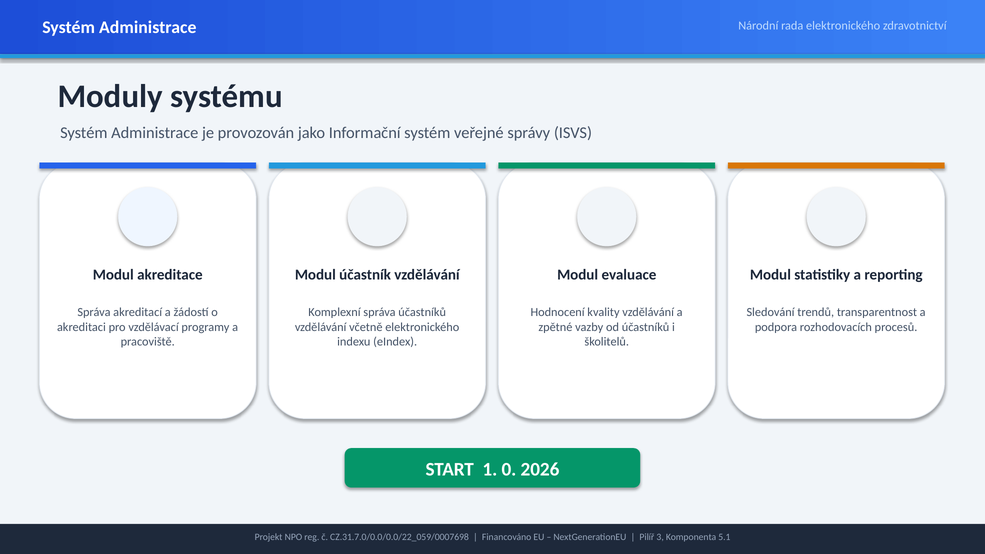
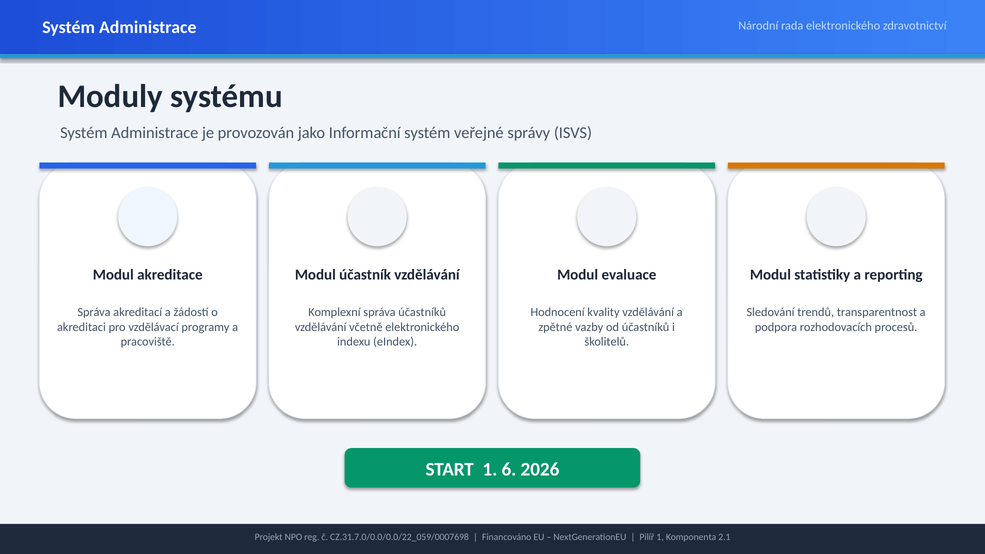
0: 0 -> 6 (509, 470)
Pilíř 3: 3 -> 1 (660, 537)
5.1: 5.1 -> 2.1 (724, 537)
